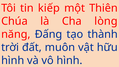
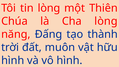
tin kiếp: kiếp -> lòng (49, 8)
